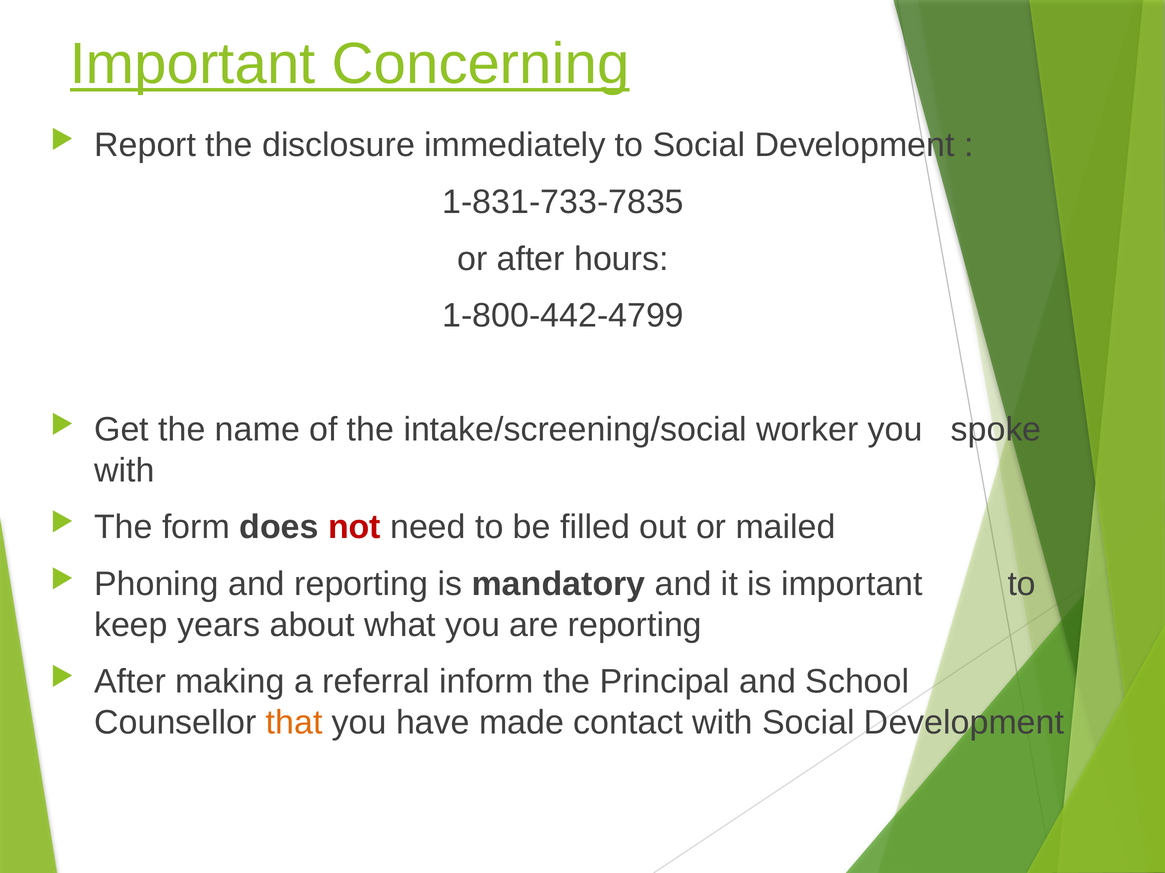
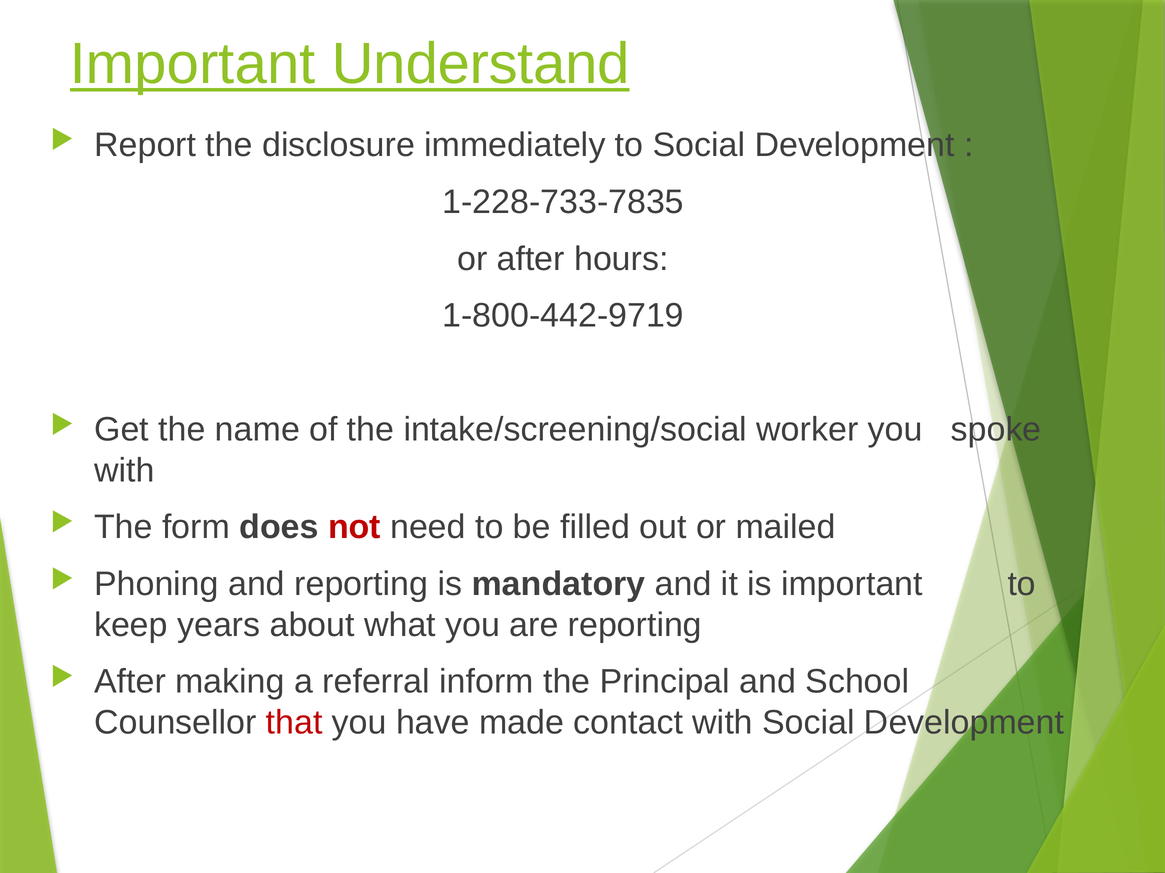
Concerning: Concerning -> Understand (481, 64)
1-831-733-7835: 1-831-733-7835 -> 1-228-733-7835 (563, 202)
1-800-442-4799: 1-800-442-4799 -> 1-800-442-9719 (563, 316)
that colour: orange -> red (294, 723)
